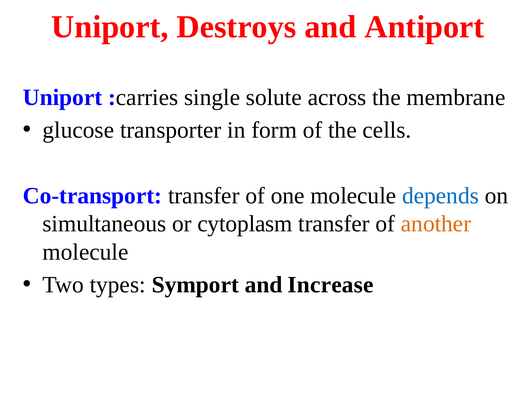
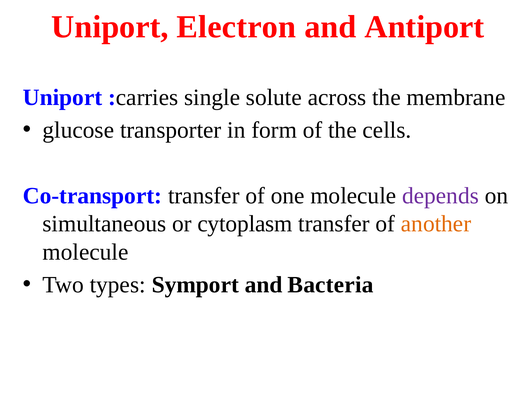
Destroys: Destroys -> Electron (236, 27)
depends colour: blue -> purple (440, 196)
Increase: Increase -> Bacteria (331, 285)
